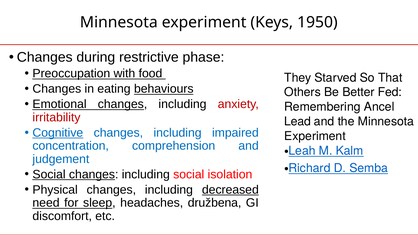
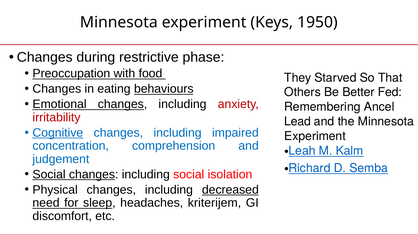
družbena: družbena -> kriterijem (214, 203)
